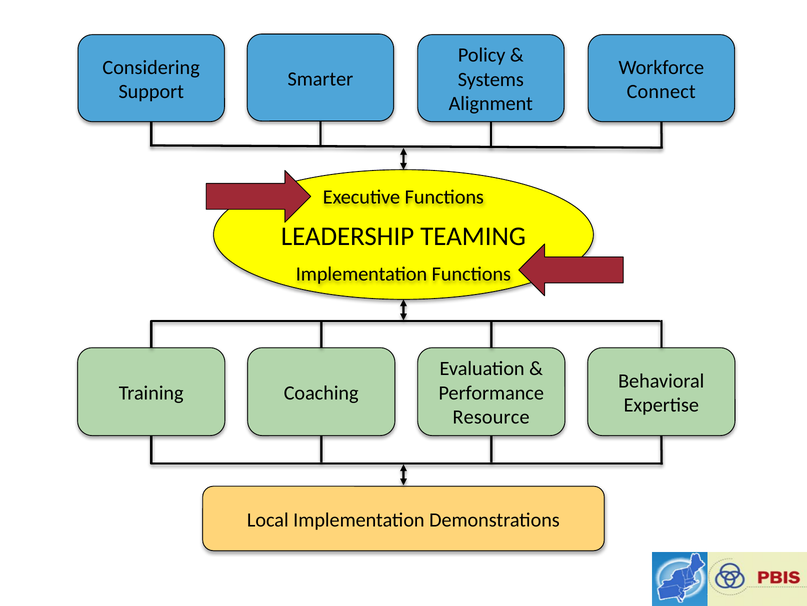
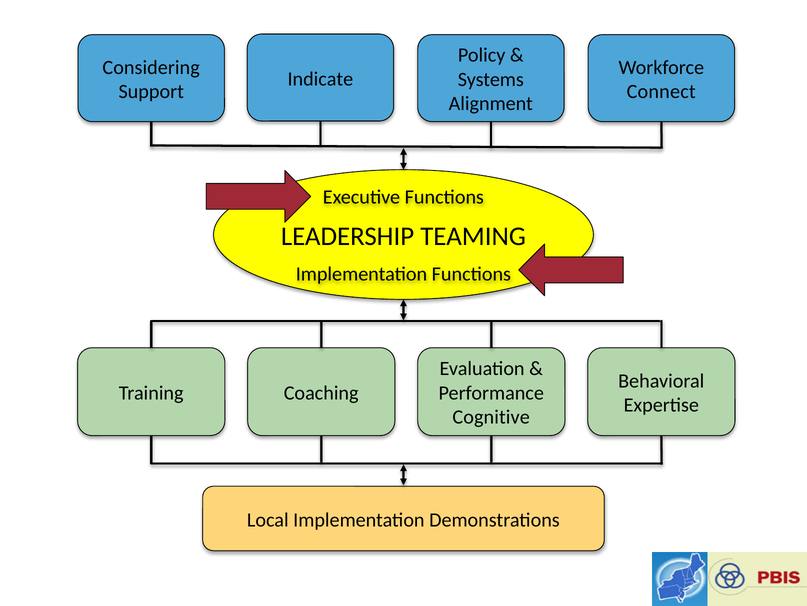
Smarter: Smarter -> Indicate (320, 79)
Resource: Resource -> Cognitive (491, 417)
